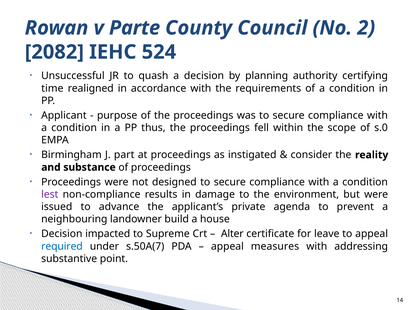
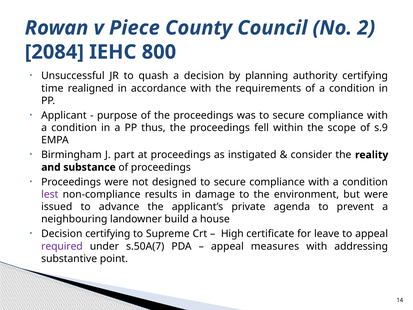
Parte: Parte -> Piece (134, 28)
2082: 2082 -> 2084 (54, 52)
524: 524 -> 800 (159, 52)
s.0: s.0 -> s.9 (381, 128)
Decision impacted: impacted -> certifying (108, 234)
Alter: Alter -> High (232, 234)
required colour: blue -> purple (62, 246)
